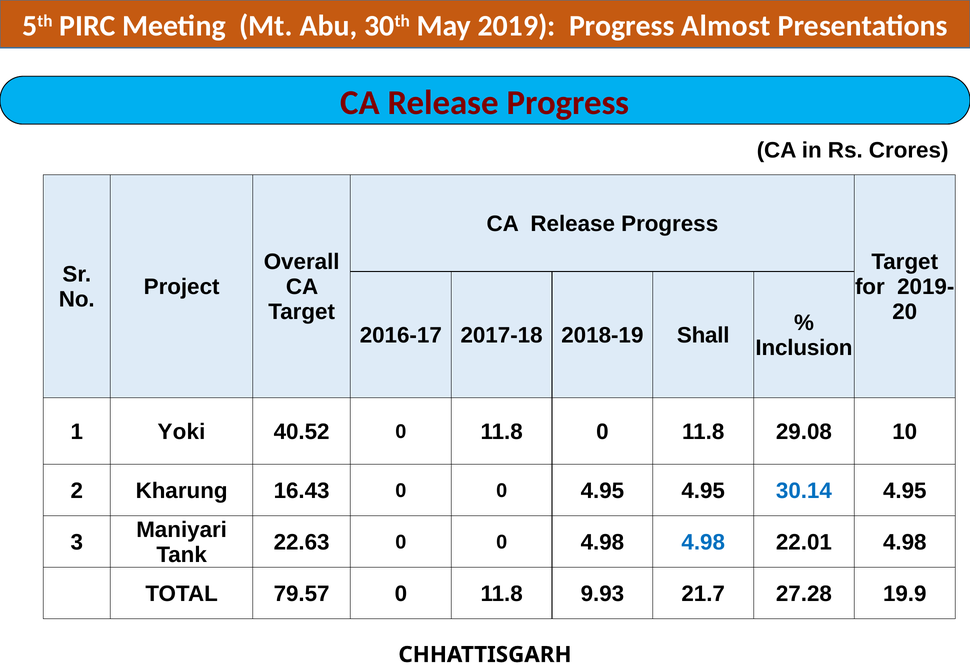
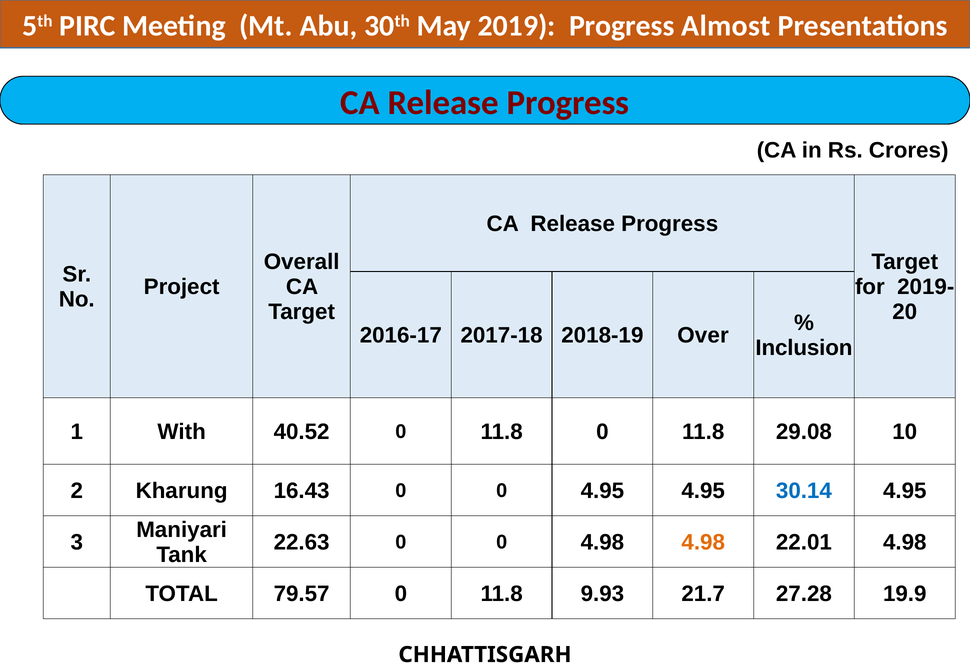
Shall: Shall -> Over (703, 336)
Yoki: Yoki -> With (182, 432)
4.98 colour: blue -> orange (703, 543)
